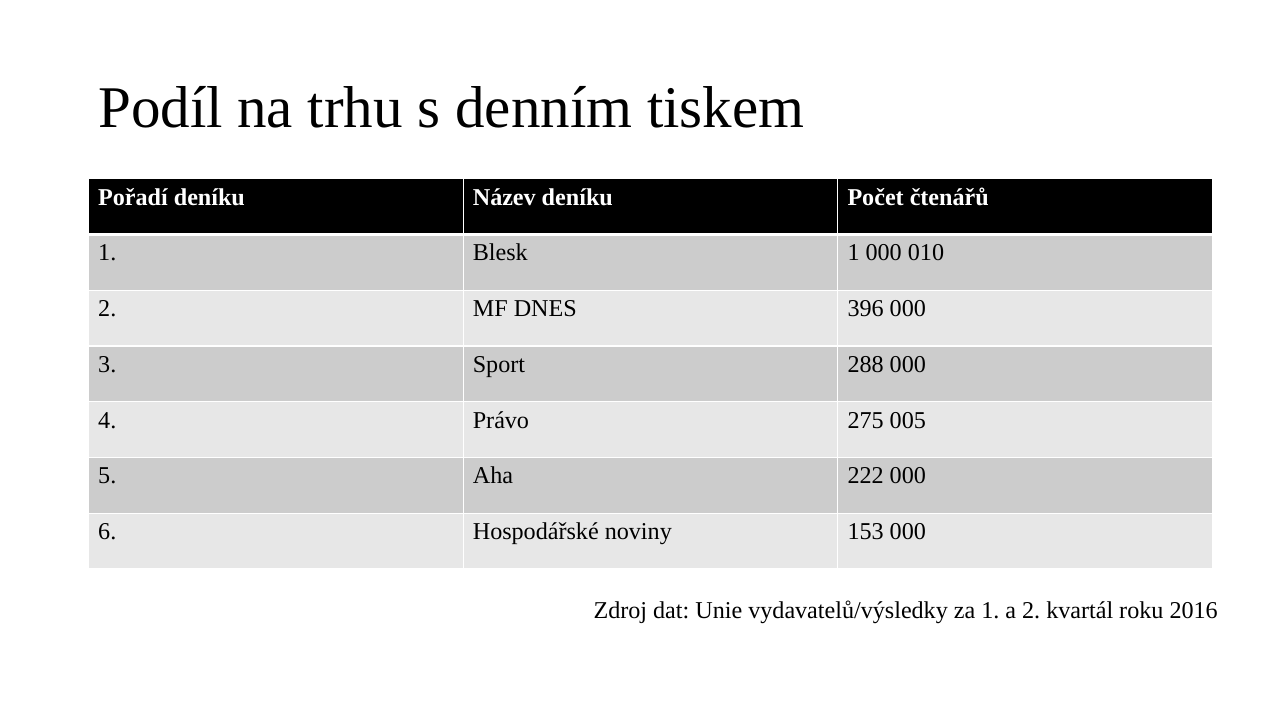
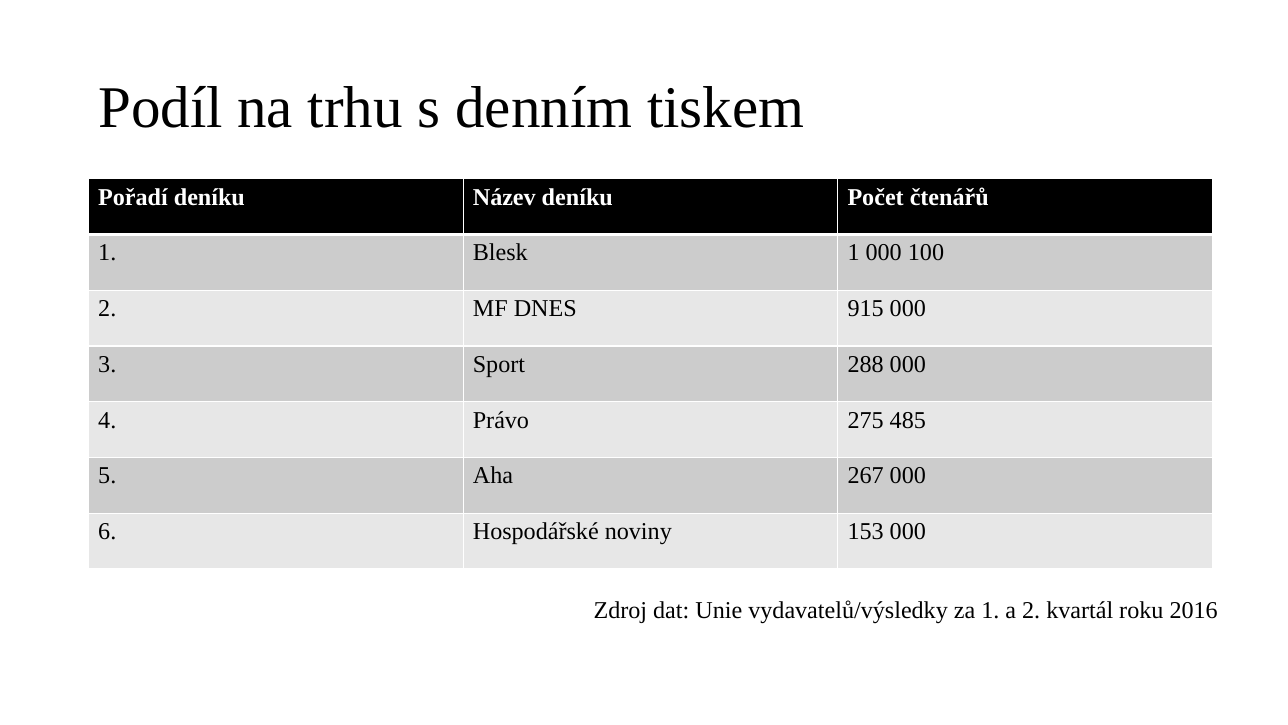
010: 010 -> 100 (926, 253)
396: 396 -> 915 (866, 308)
005: 005 -> 485 (908, 420)
222: 222 -> 267 (866, 476)
